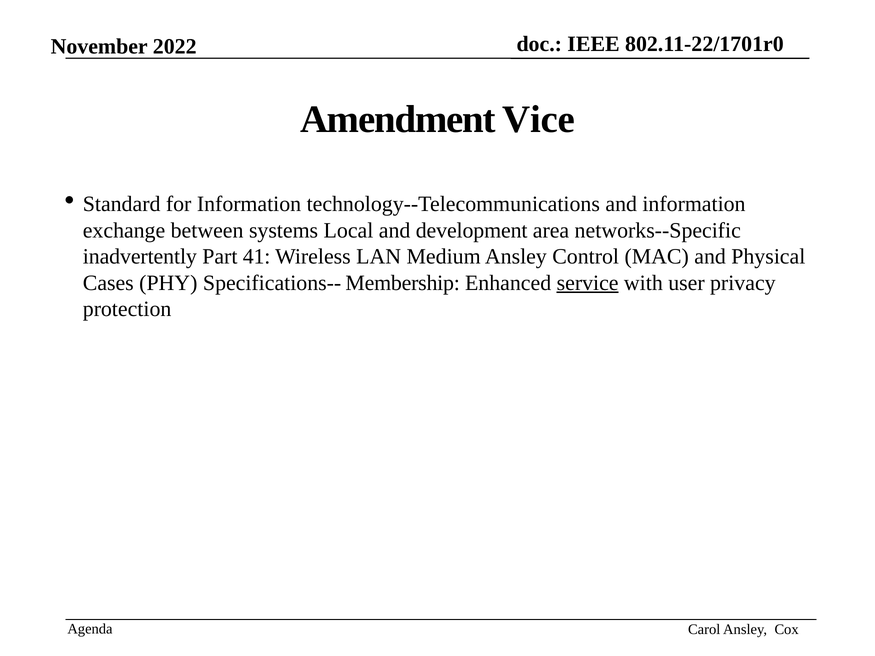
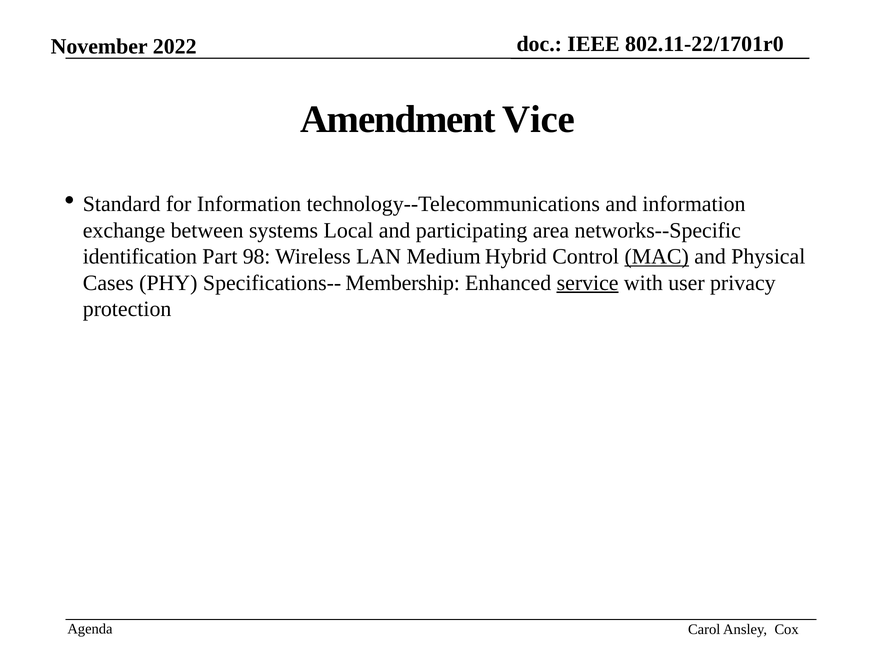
development: development -> participating (472, 230)
inadvertently: inadvertently -> identification (140, 257)
41: 41 -> 98 (257, 257)
Medium Ansley: Ansley -> Hybrid (516, 257)
MAC underline: none -> present (657, 257)
